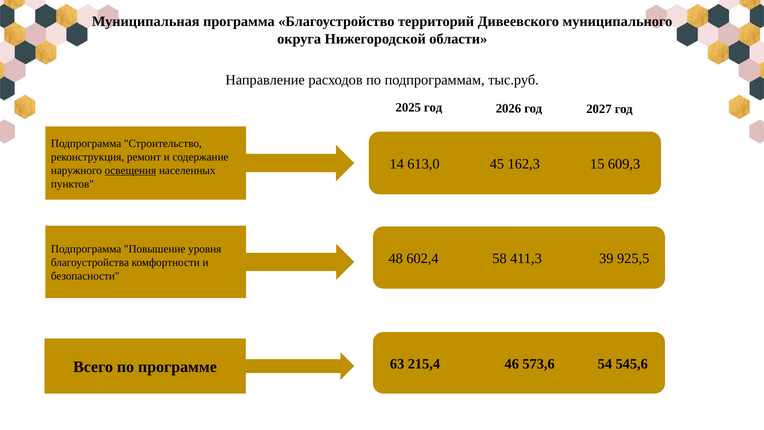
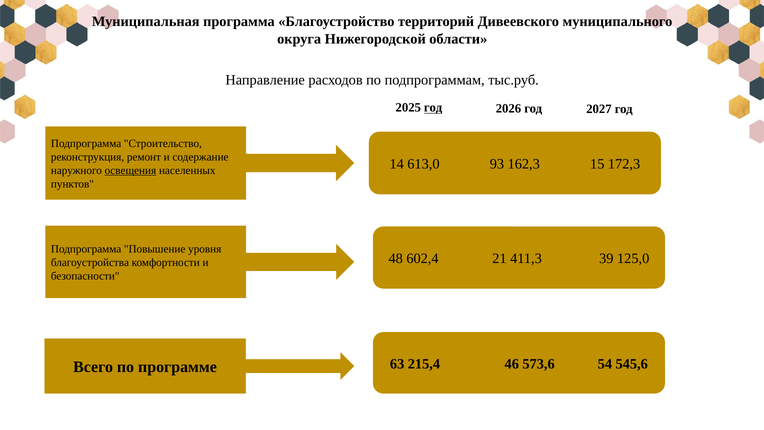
год underline: none -> present (433, 108)
45: 45 -> 93 (497, 164)
609,3: 609,3 -> 172,3 (624, 164)
58: 58 -> 21 (500, 258)
925,5: 925,5 -> 125,0 (633, 258)
